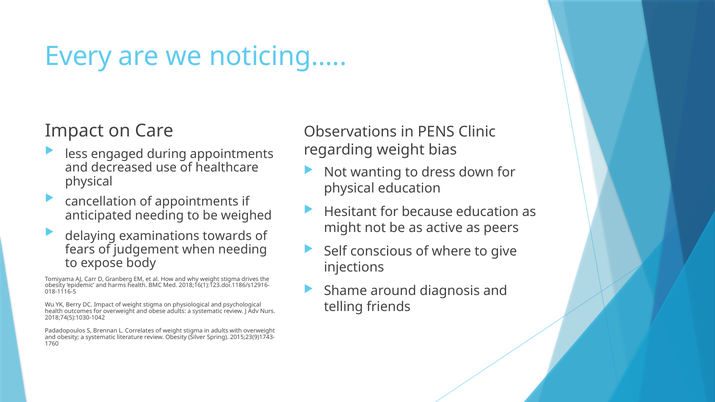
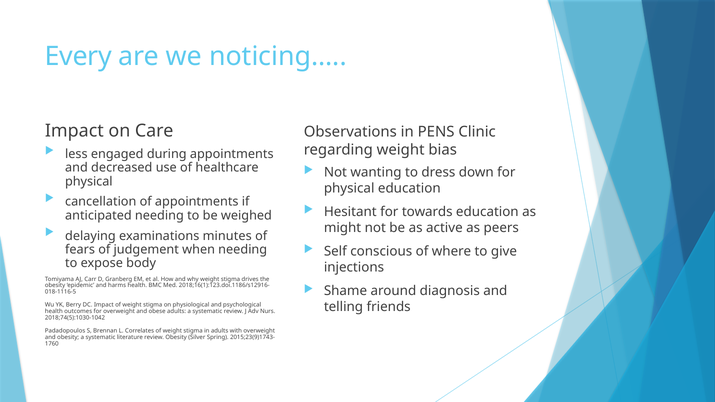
because: because -> towards (427, 212)
towards: towards -> minutes (227, 236)
